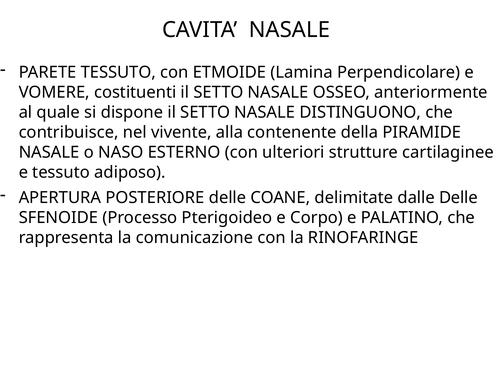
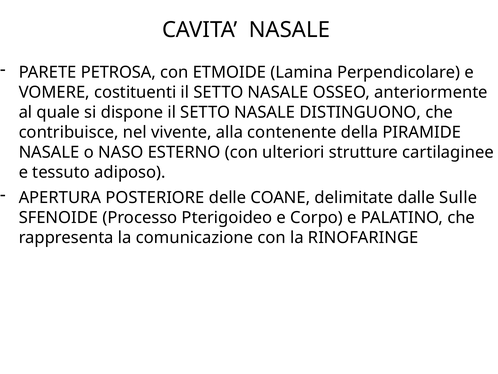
PARETE TESSUTO: TESSUTO -> PETROSA (118, 72)
dalle Delle: Delle -> Sulle (458, 197)
